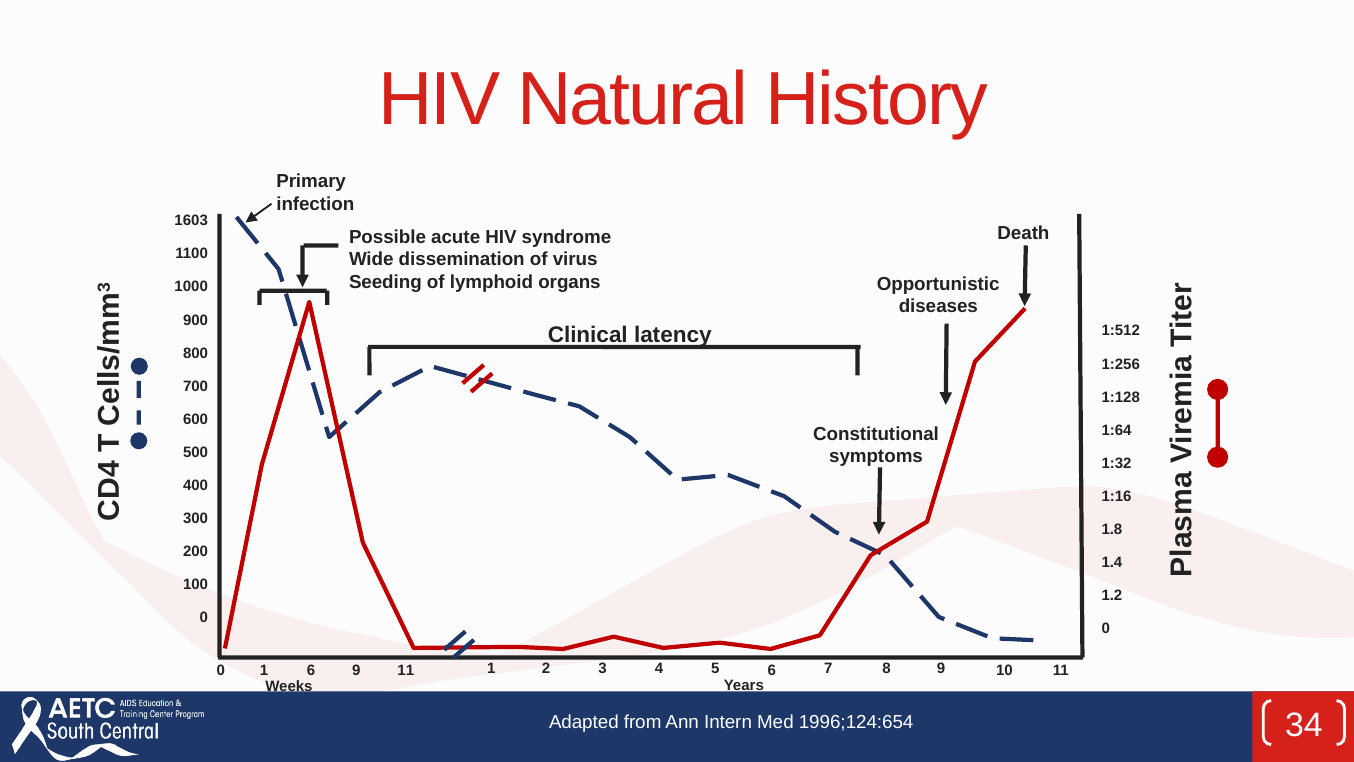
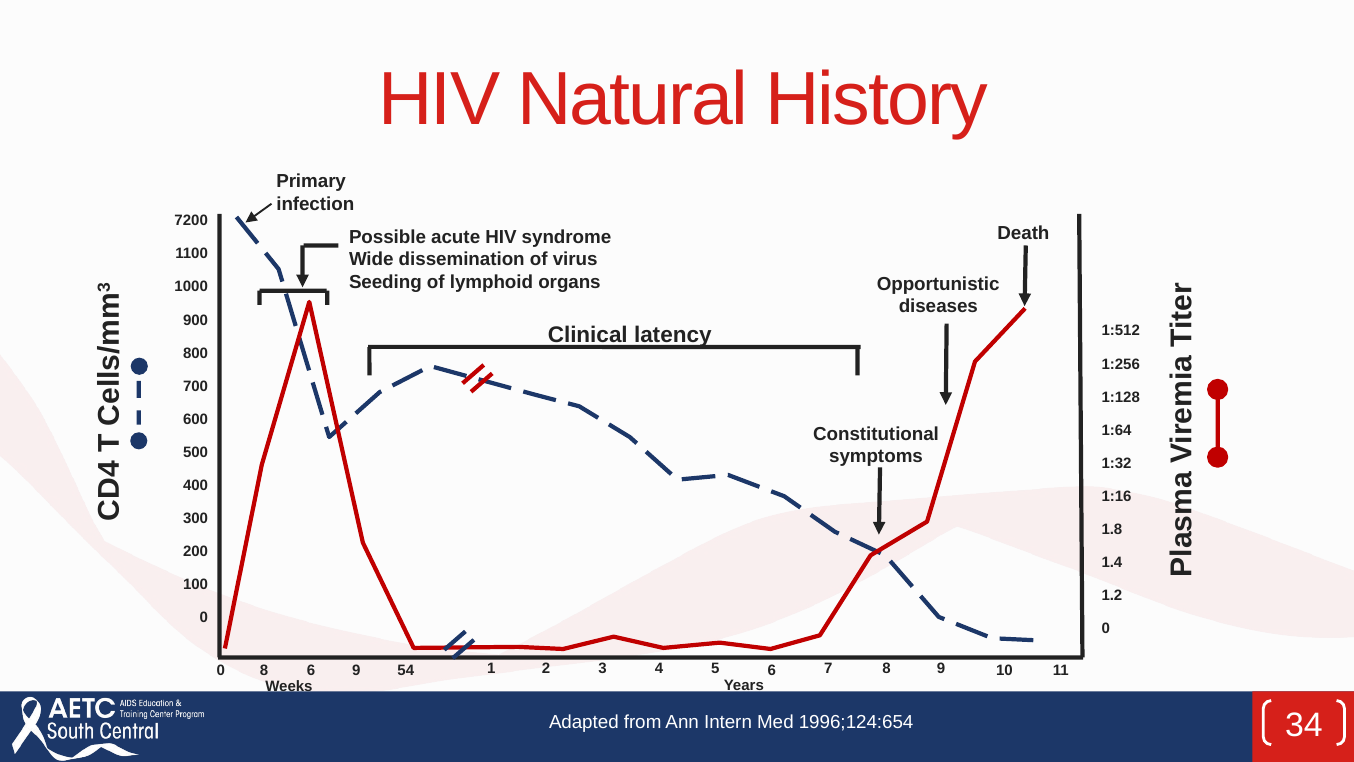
1603: 1603 -> 7200 (191, 221)
0 1: 1 -> 8 (264, 670)
9 11: 11 -> 54 (406, 670)
